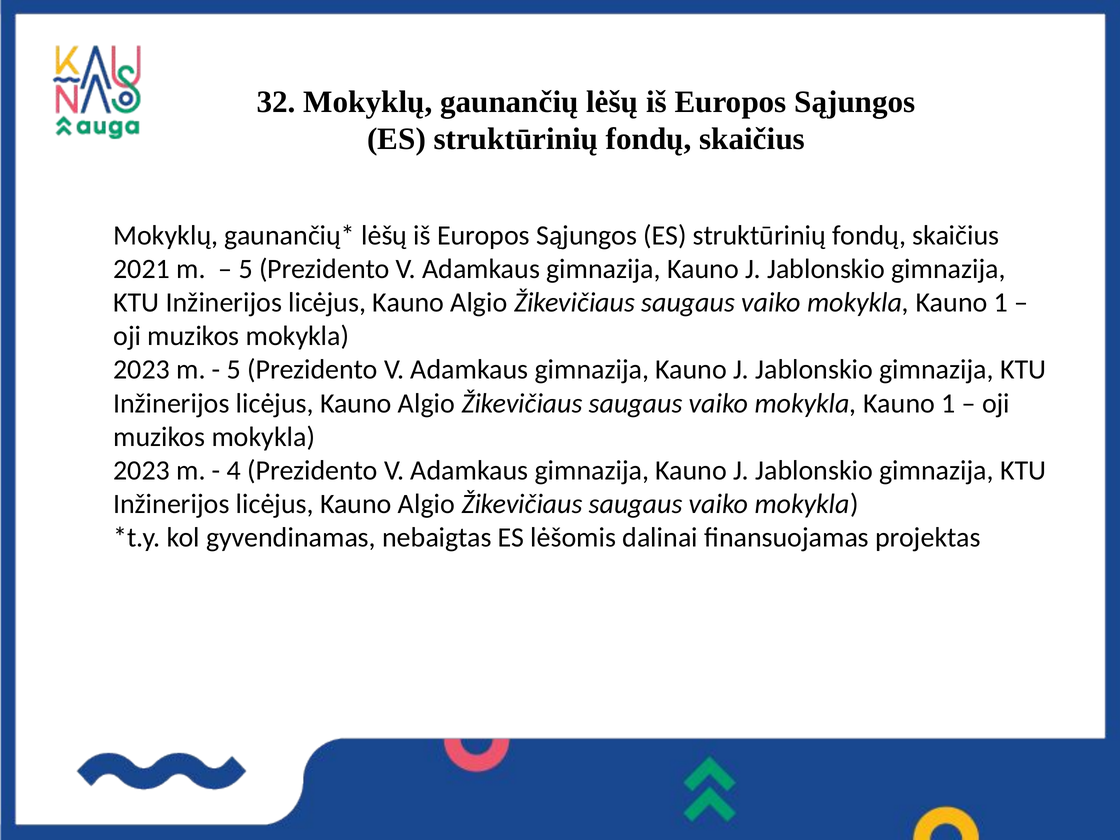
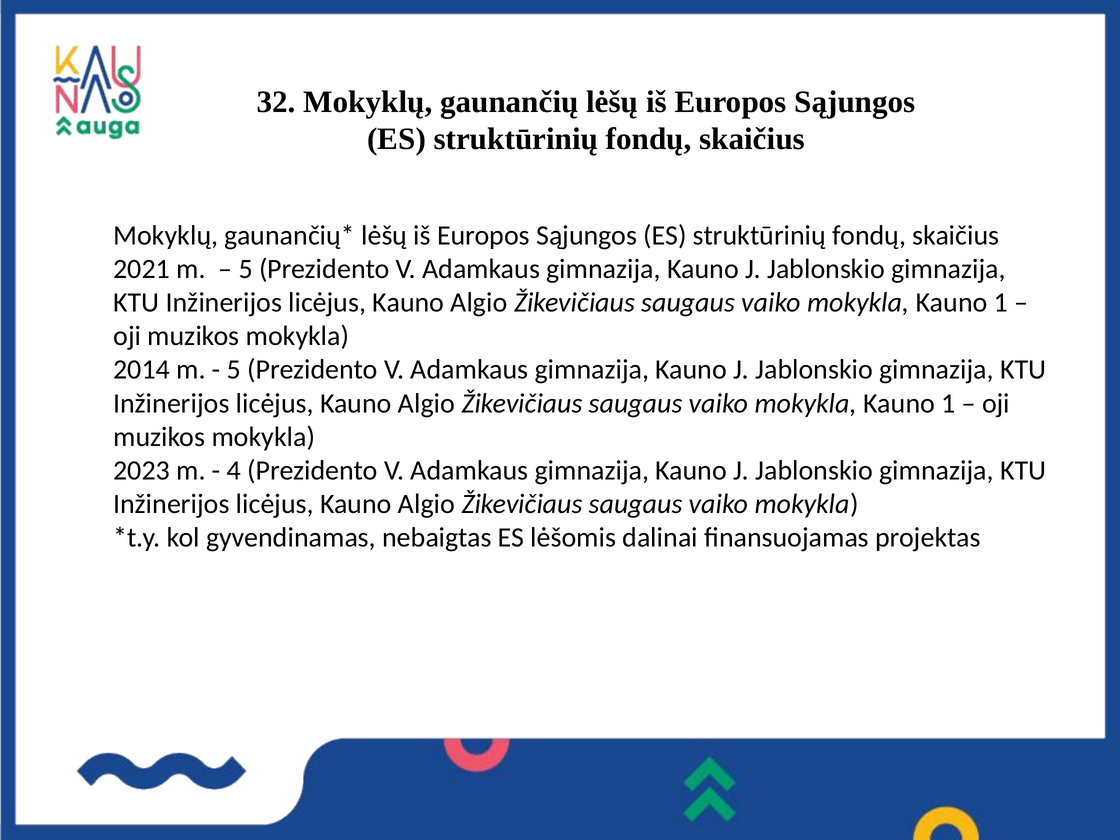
2023: 2023 -> 2014 (142, 370)
